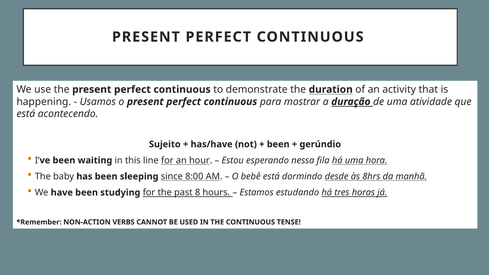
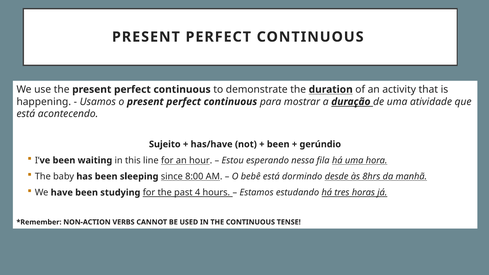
8: 8 -> 4 (198, 193)
